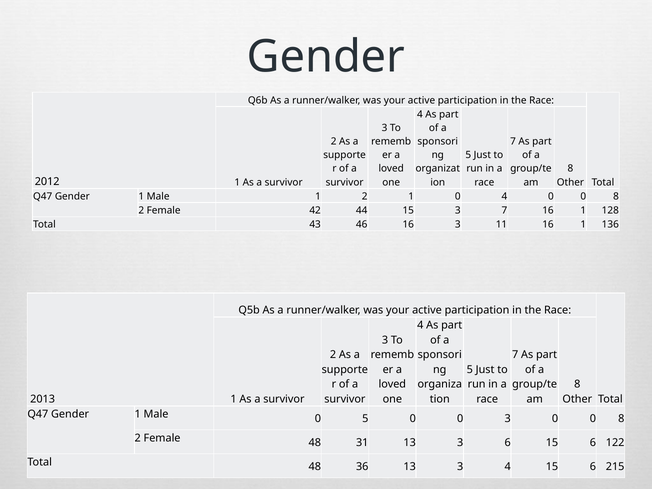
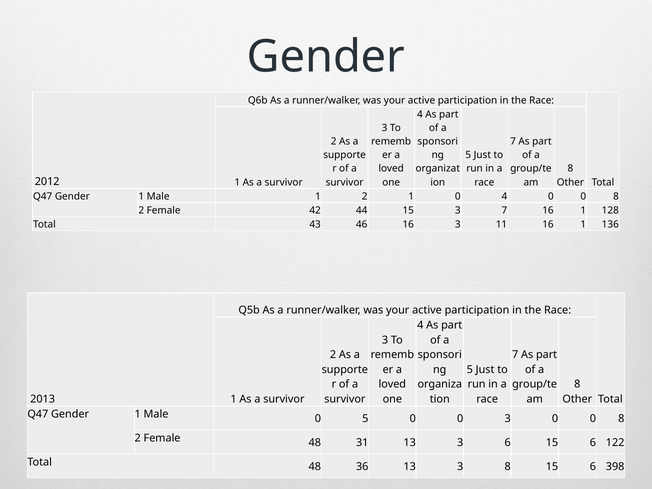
3 4: 4 -> 8 (508, 466)
215: 215 -> 398 (615, 466)
